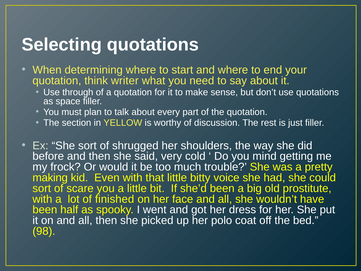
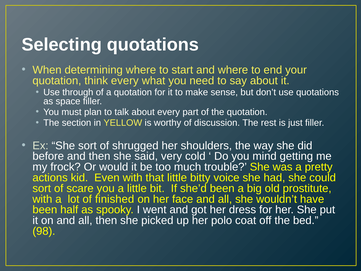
think writer: writer -> every (125, 81)
making: making -> actions (50, 178)
